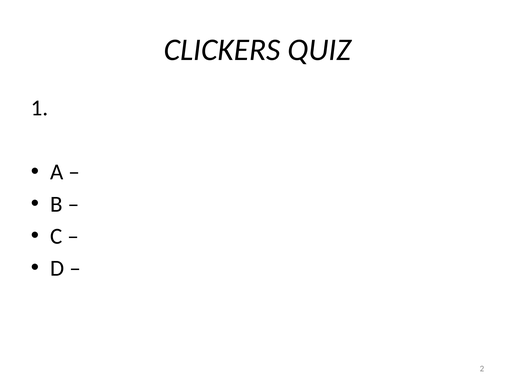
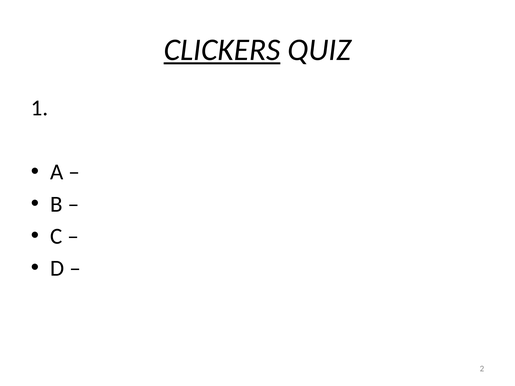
CLICKERS underline: none -> present (222, 50)
